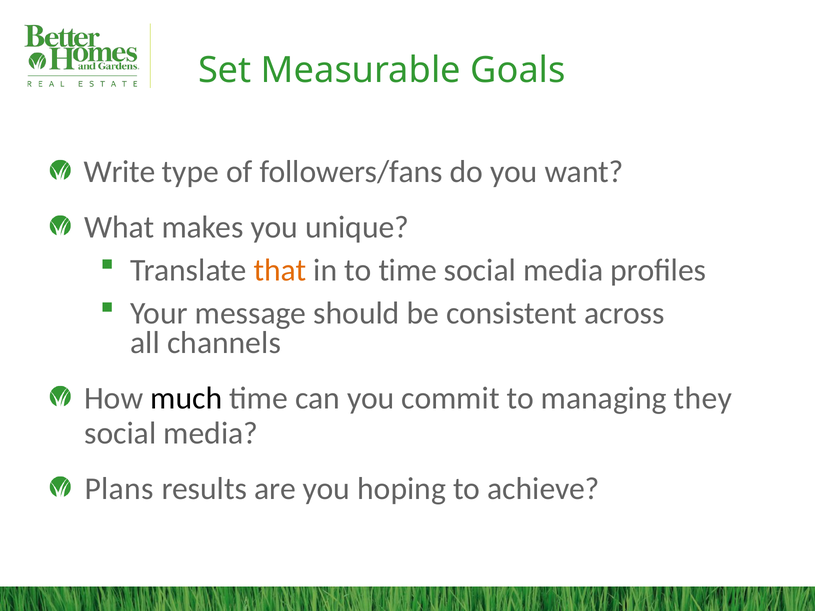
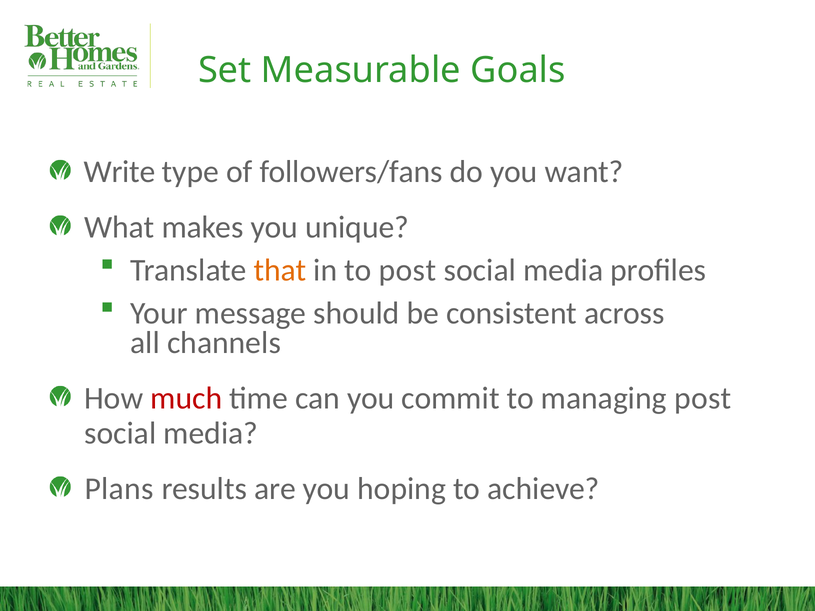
to time: time -> post (408, 271)
much colour: black -> red (186, 398)
managing they: they -> post (703, 398)
